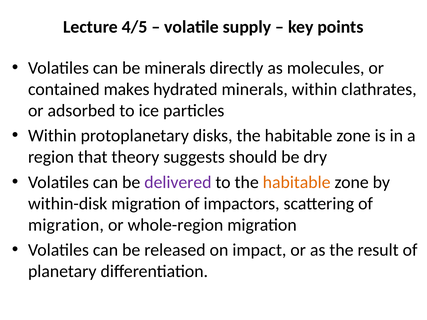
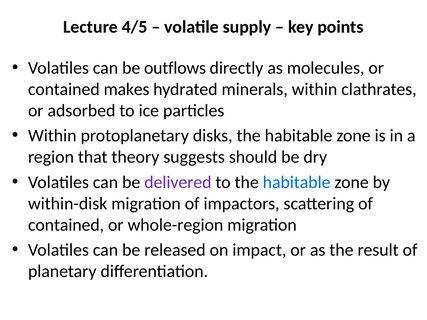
be minerals: minerals -> outflows (175, 68)
habitable colour: orange -> blue (297, 182)
migration: migration -> contained (66, 225)
